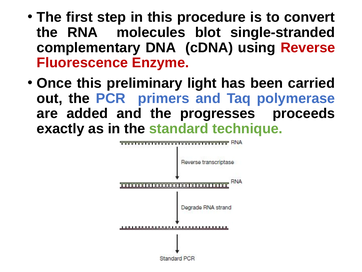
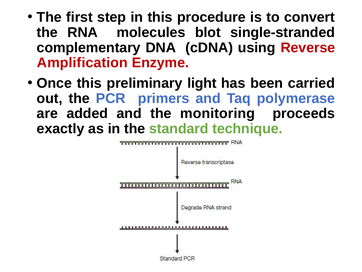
Fluorescence: Fluorescence -> Amplification (82, 63)
progresses: progresses -> monitoring (218, 113)
